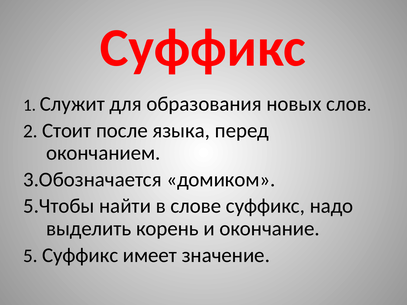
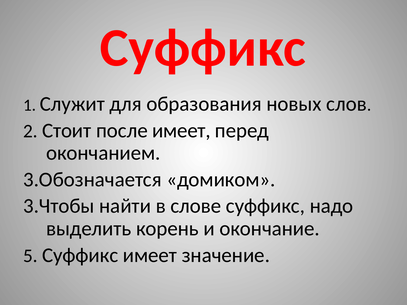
после языка: языка -> имеет (181, 131)
5.Чтобы: 5.Чтобы -> 3.Чтобы (59, 206)
